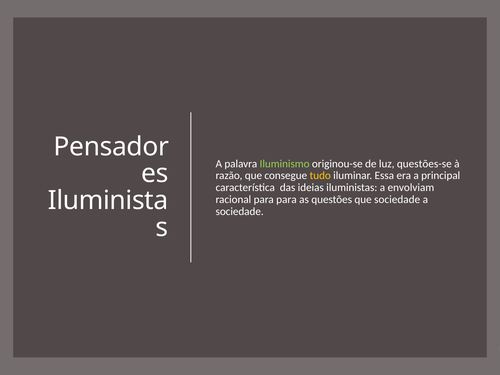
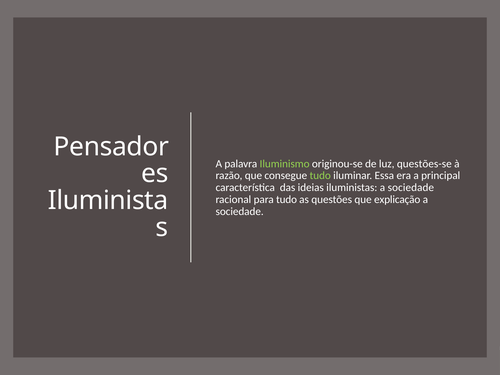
tudo colour: yellow -> light green (320, 176)
iluministas a envolviam: envolviam -> sociedade (411, 188)
para para: para -> tudo (287, 200)
que sociedade: sociedade -> explicação (397, 200)
